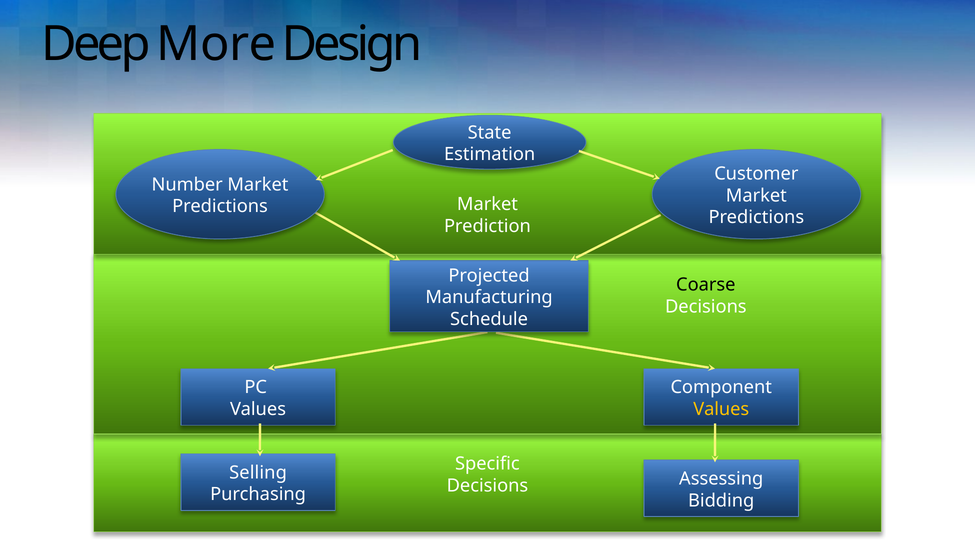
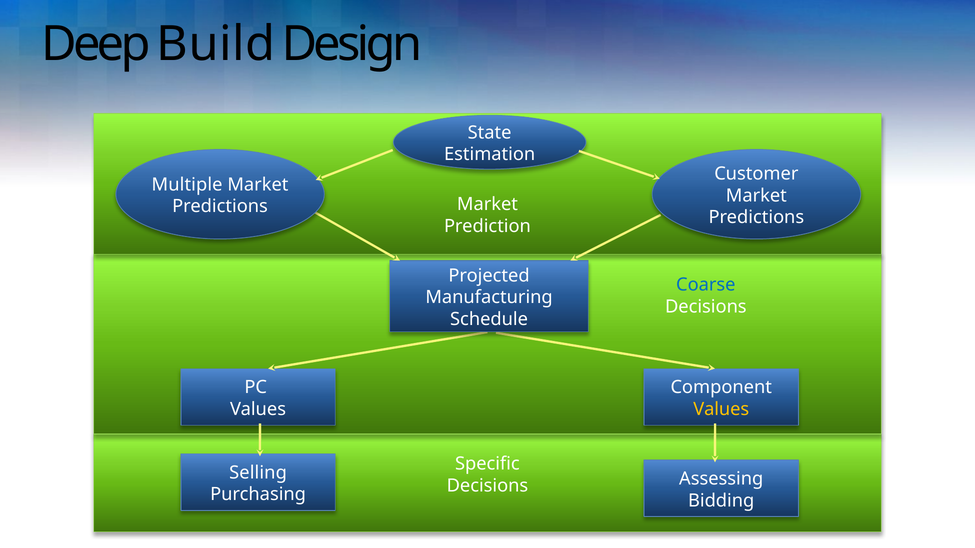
More: More -> Build (216, 44)
Number: Number -> Multiple (187, 185)
Coarse colour: black -> blue (706, 285)
